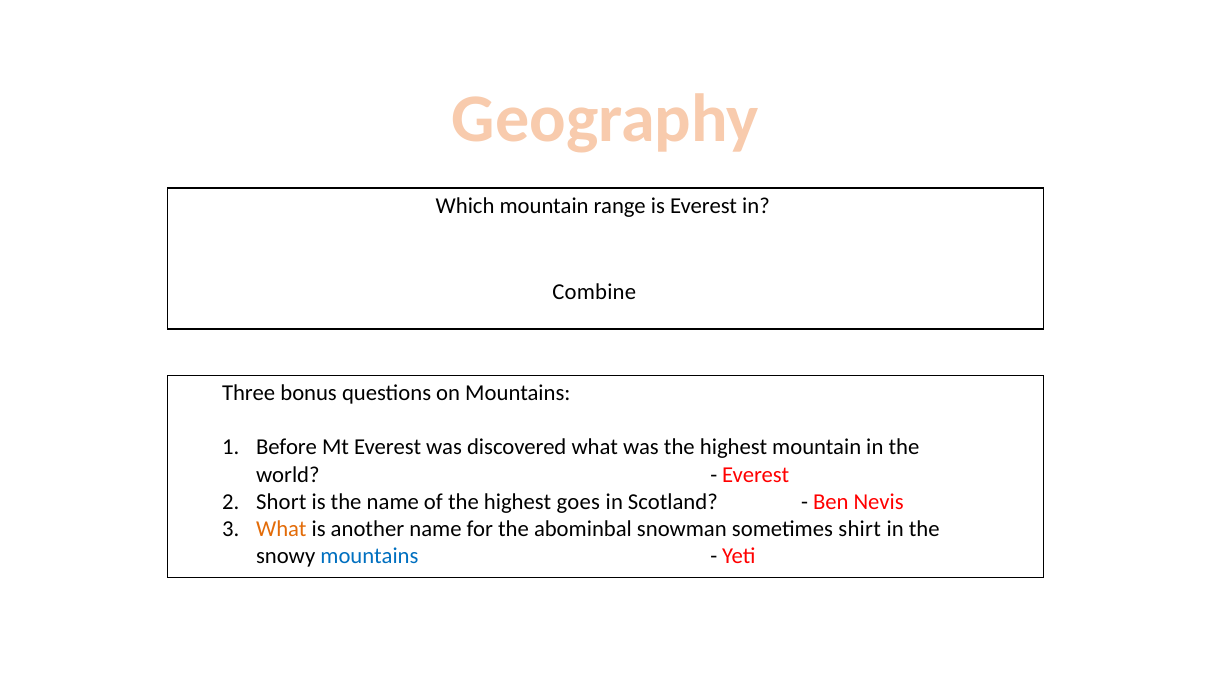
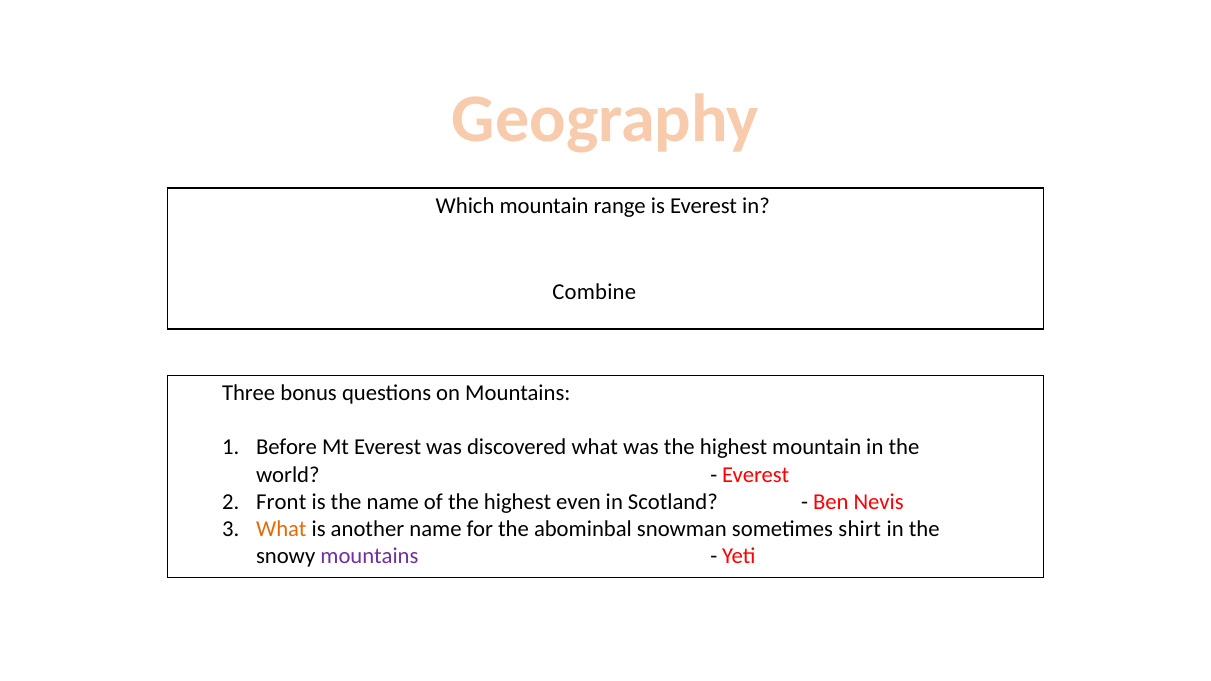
Short: Short -> Front (281, 502)
goes: goes -> even (578, 502)
mountains colour: blue -> purple (369, 557)
